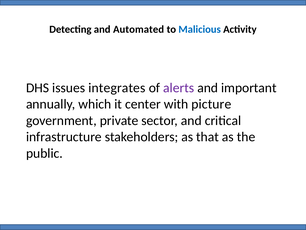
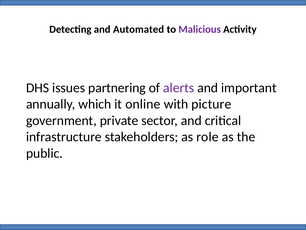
Malicious colour: blue -> purple (200, 29)
integrates: integrates -> partnering (117, 88)
center: center -> online (143, 104)
that: that -> role (207, 137)
